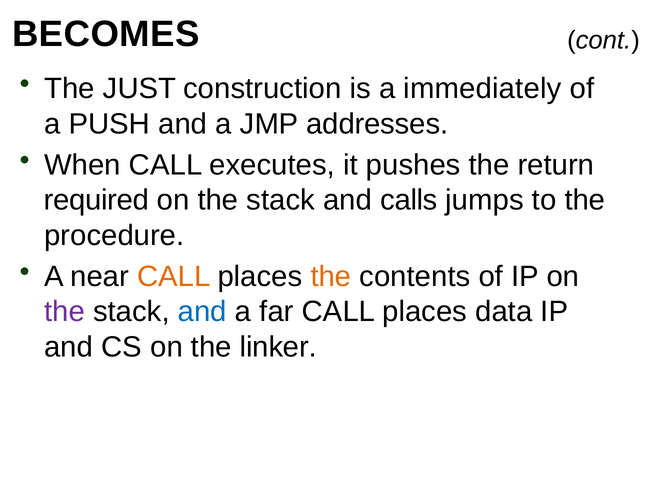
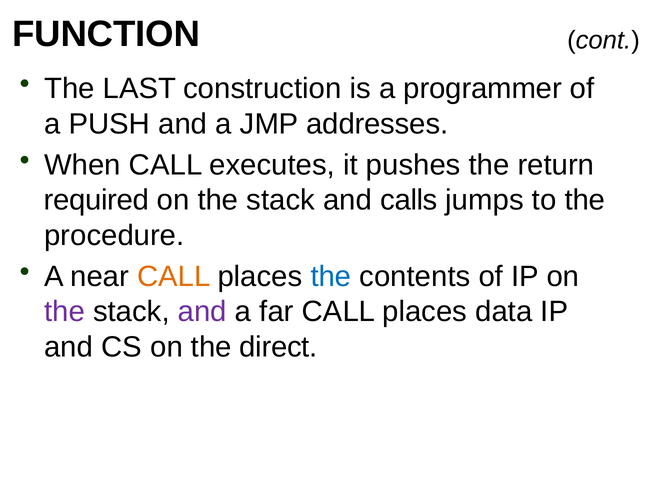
BECOMES: BECOMES -> FUNCTION (106, 34)
JUST: JUST -> LAST (140, 89)
immediately: immediately -> programmer (483, 89)
the colour: orange -> blue (331, 277)
and colour: blue -> purple (202, 312)
linker: linker -> direct (278, 347)
